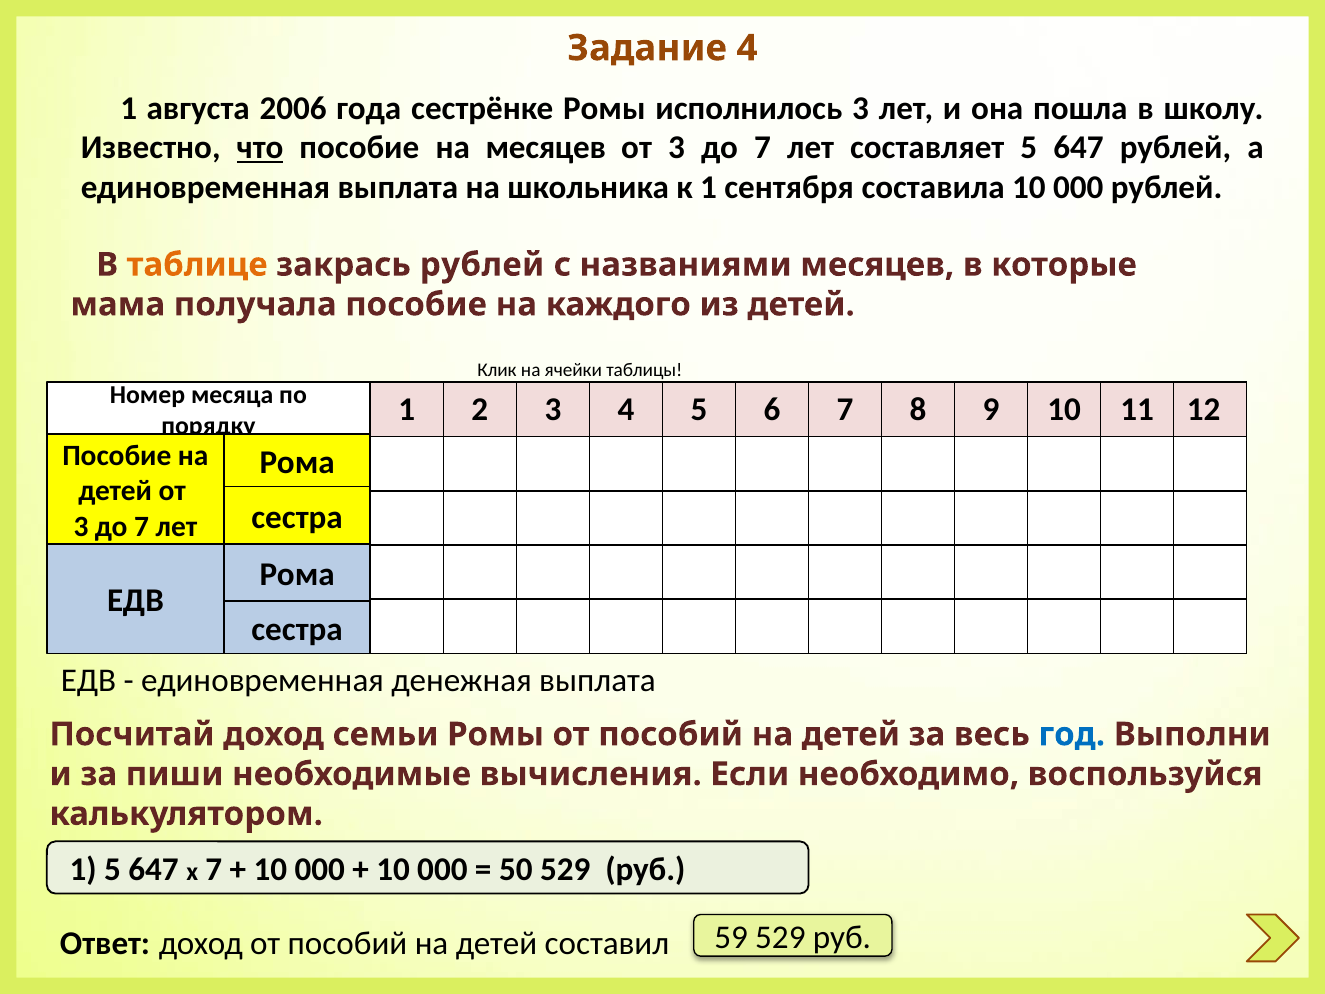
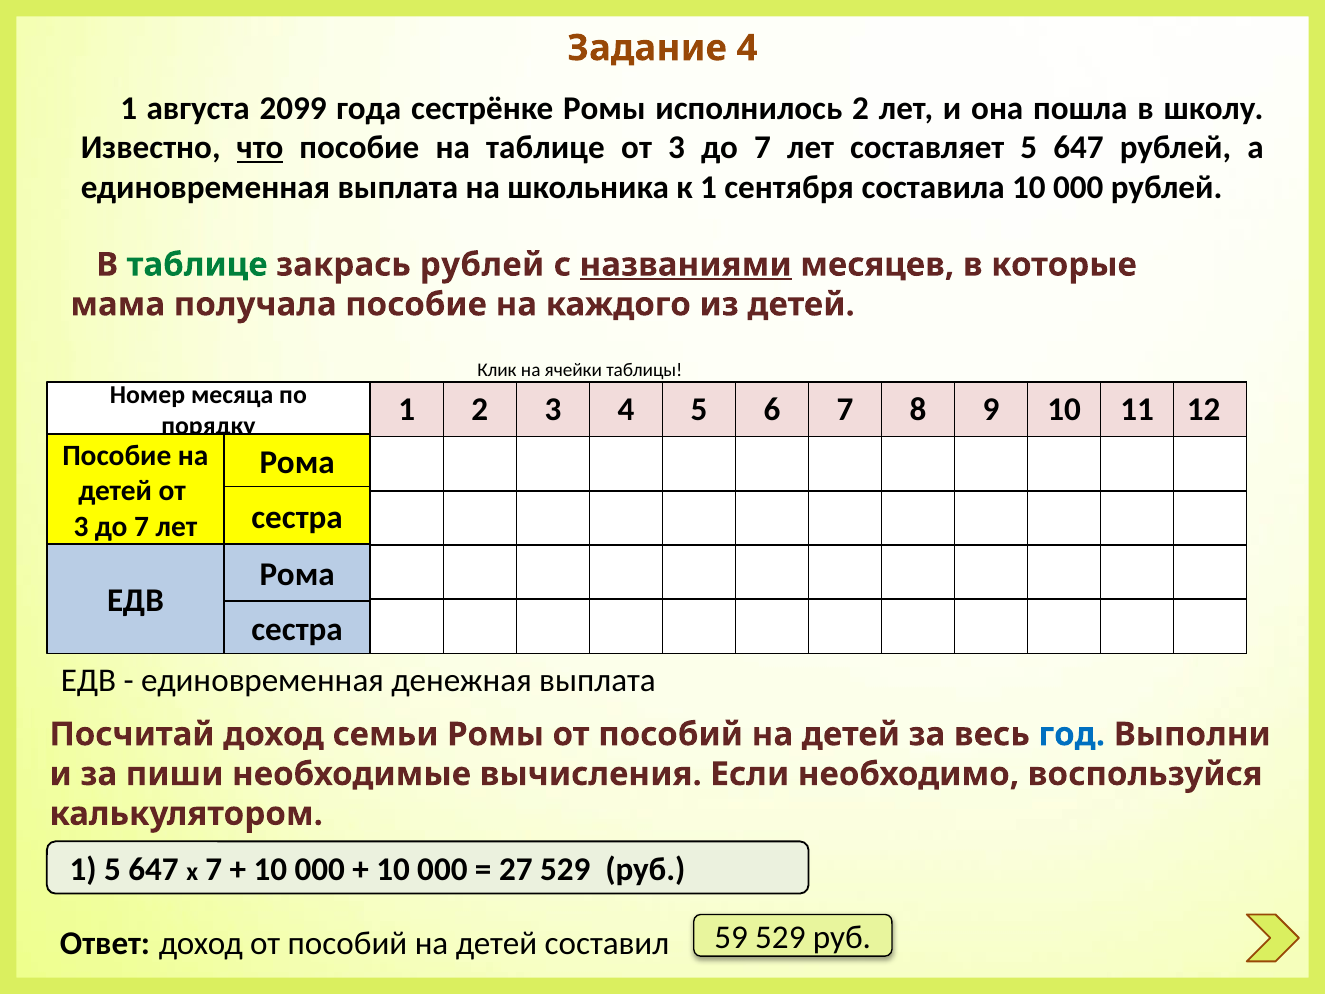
2006: 2006 -> 2099 (293, 108)
исполнилось 3: 3 -> 2 (861, 108)
на месяцев: месяцев -> таблице (546, 148)
таблице colour: orange -> green (197, 265)
названиями underline: none -> present (686, 265)
50: 50 -> 27 (516, 870)
